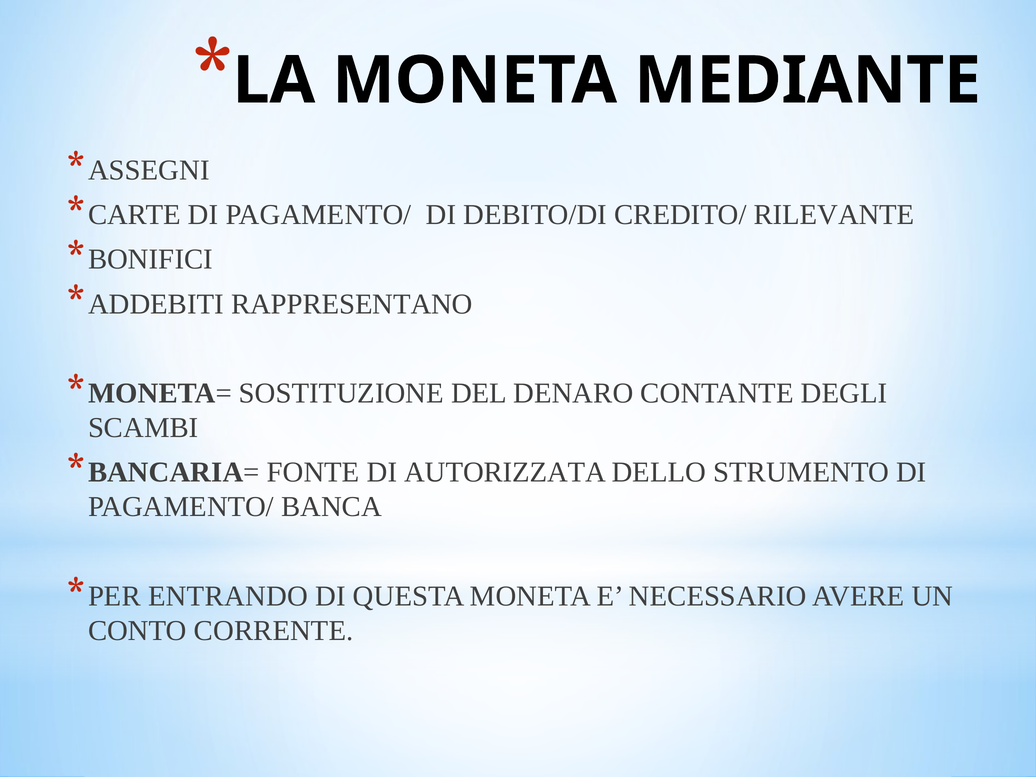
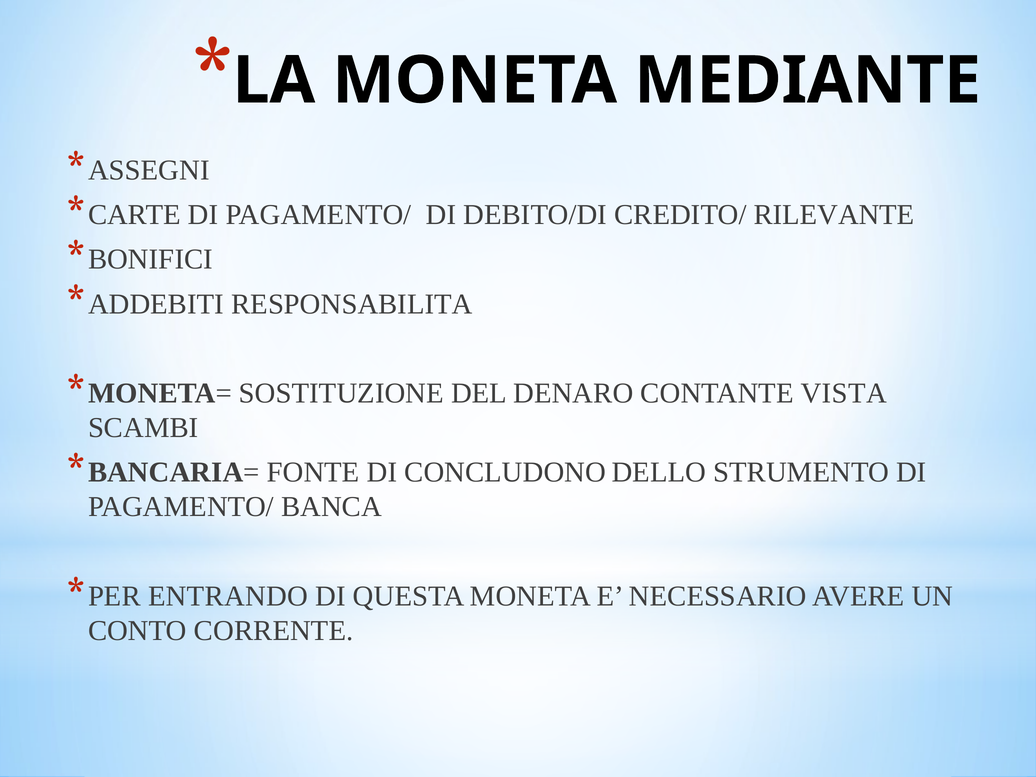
RAPPRESENTANO: RAPPRESENTANO -> RESPONSABILITA (352, 304)
DEGLI: DEGLI -> VISTA (844, 393)
AUTORIZZATA: AUTORIZZATA -> CONCLUDONO (505, 472)
